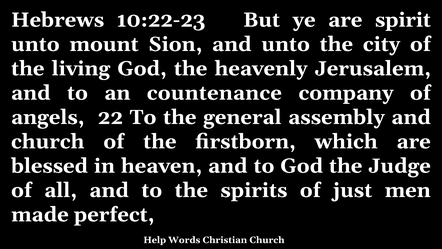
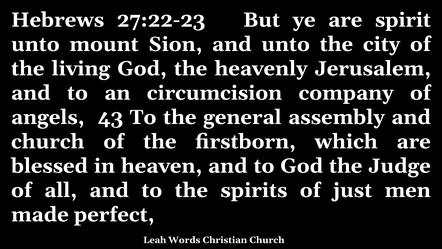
10:22-23: 10:22-23 -> 27:22-23 (161, 20)
countenance: countenance -> circumcision (214, 93)
22: 22 -> 43 (110, 117)
Help: Help -> Leah (155, 240)
